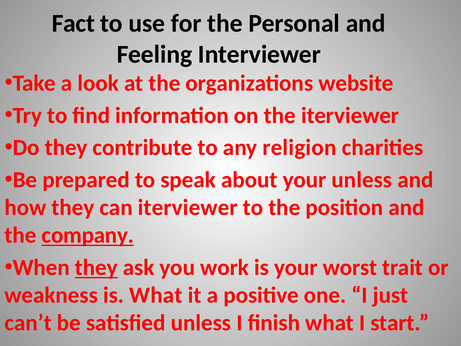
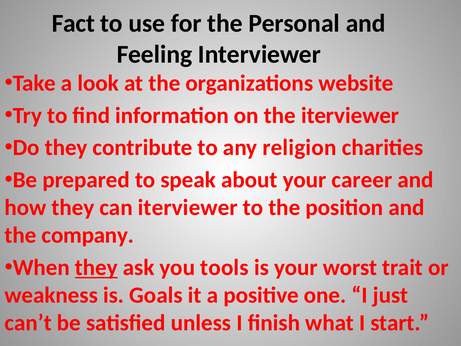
your unless: unless -> career (362, 180)
company underline: present -> none (88, 235)
work: work -> tools (224, 267)
is What: What -> Goals (156, 295)
